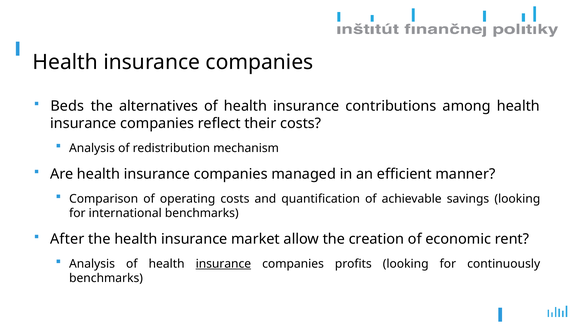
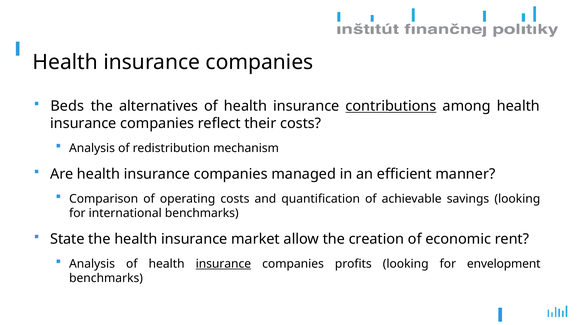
contributions underline: none -> present (391, 106)
After: After -> State (67, 239)
continuously: continuously -> envelopment (504, 264)
